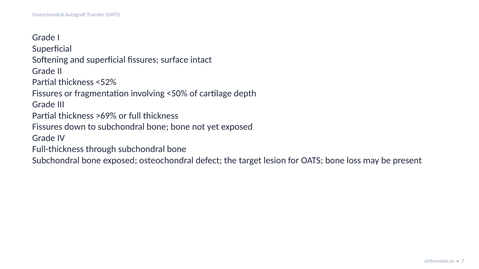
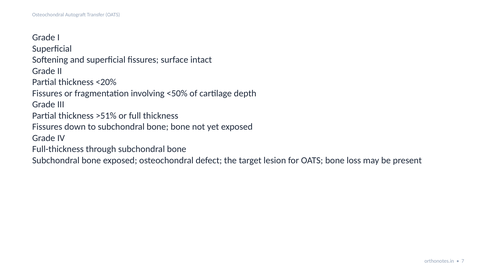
<52%: <52% -> <20% (106, 82)
>69%: >69% -> >51% (106, 116)
